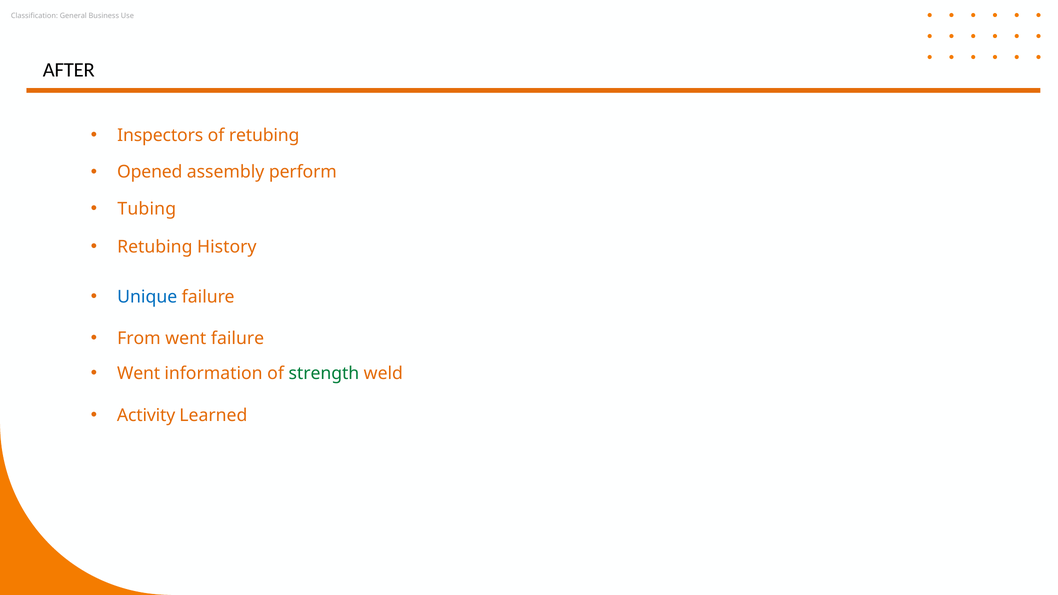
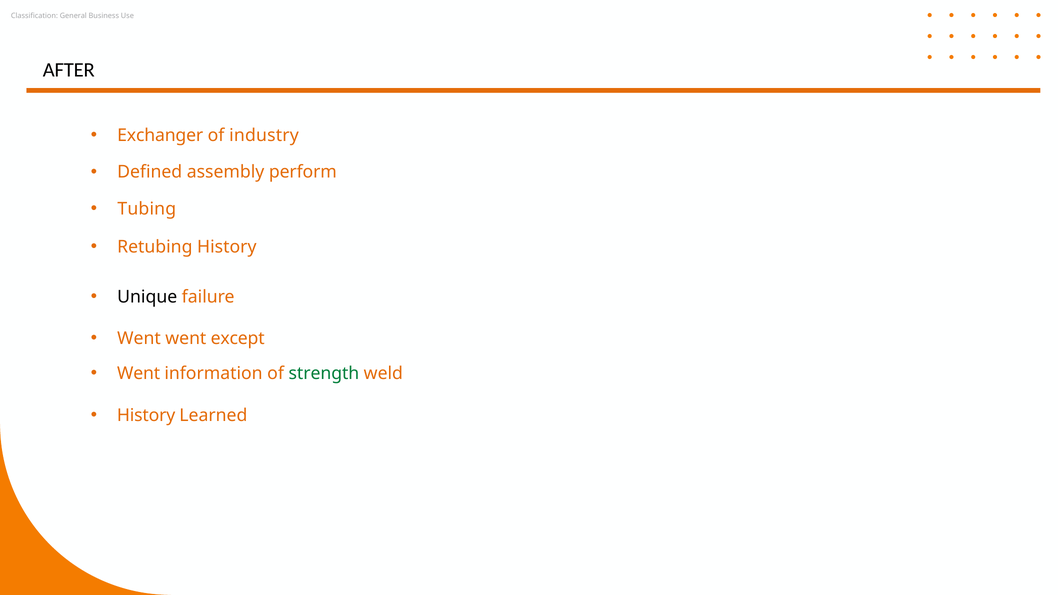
Inspectors: Inspectors -> Exchanger (160, 136)
of retubing: retubing -> industry (264, 136)
Opened: Opened -> Defined (150, 172)
Unique colour: blue -> black (147, 297)
From: From -> Went (139, 338)
went failure: failure -> except (238, 338)
Activity: Activity -> History (146, 416)
